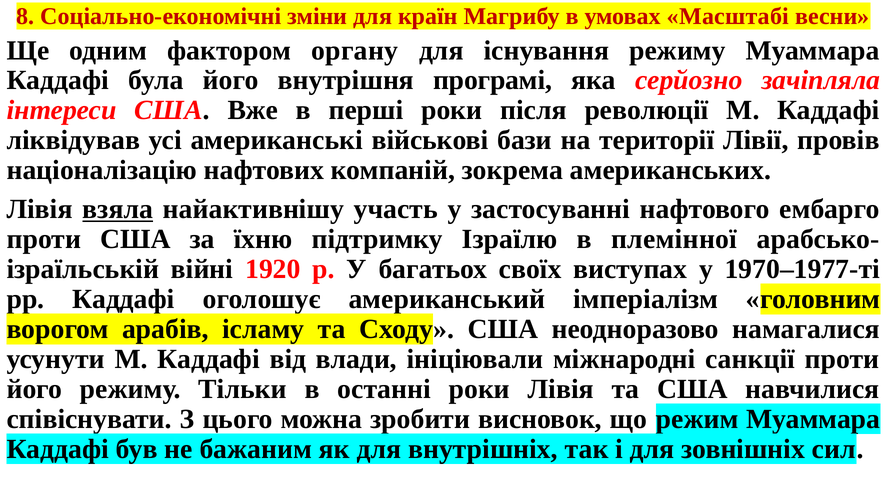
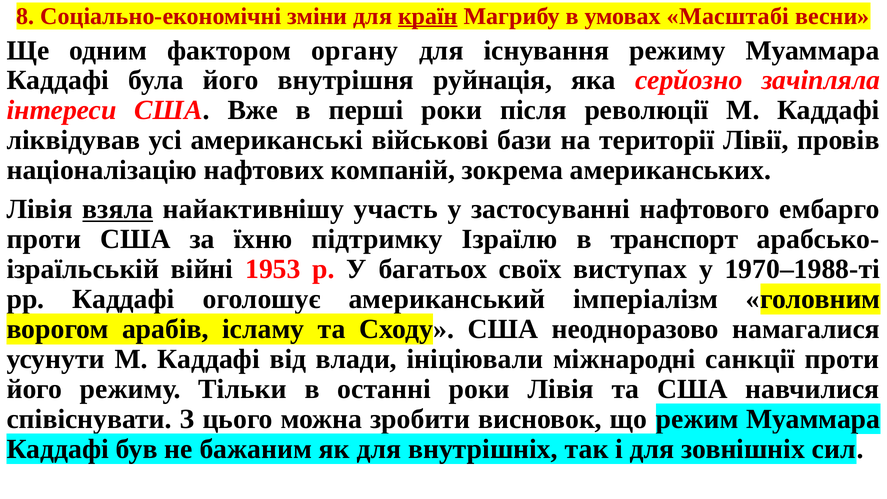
країн underline: none -> present (428, 16)
програмі: програмі -> руйнація (493, 80)
племінної: племінної -> транспорт (674, 239)
1920: 1920 -> 1953 (273, 269)
1970–1977-ті: 1970–1977-ті -> 1970–1988-ті (802, 269)
